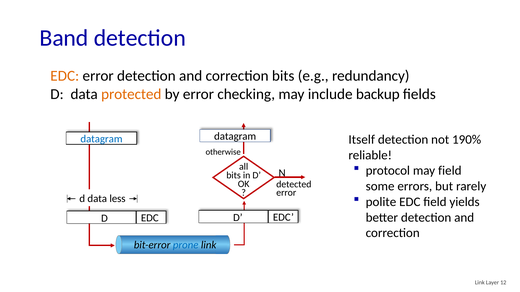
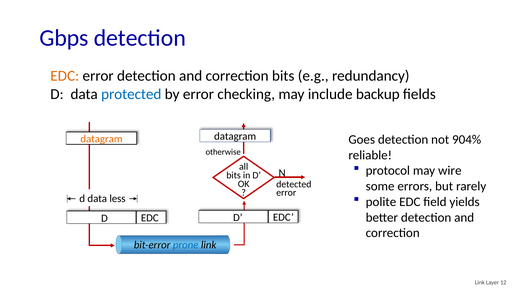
Band: Band -> Gbps (64, 38)
protected colour: orange -> blue (131, 94)
Itself: Itself -> Goes (362, 140)
190%: 190% -> 904% (467, 140)
datagram colour: blue -> orange (101, 139)
may field: field -> wire (450, 171)
